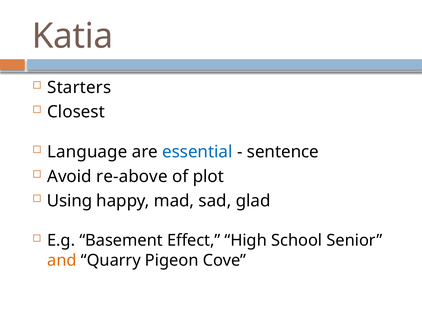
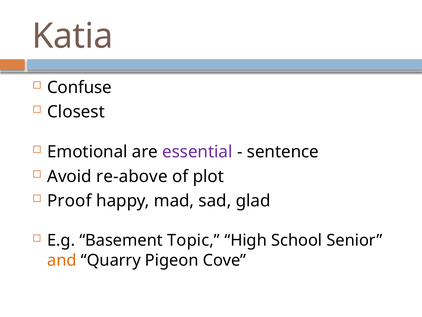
Starters: Starters -> Confuse (79, 87)
Language: Language -> Emotional (87, 152)
essential colour: blue -> purple (197, 152)
Using: Using -> Proof (69, 201)
Effect: Effect -> Topic (194, 240)
